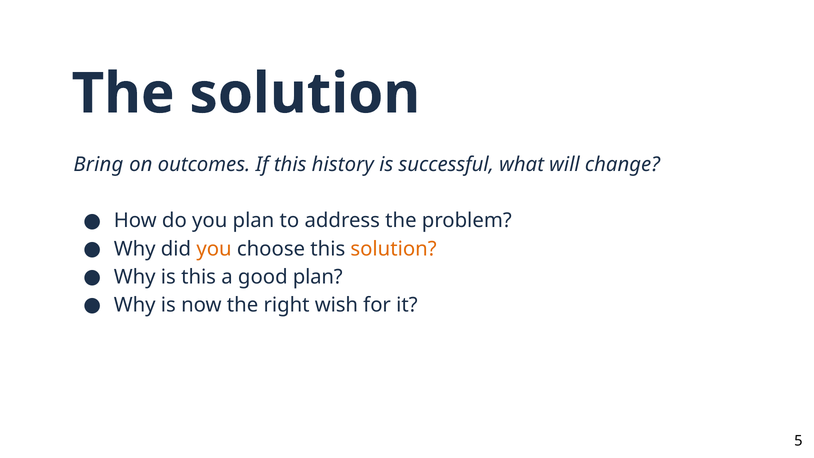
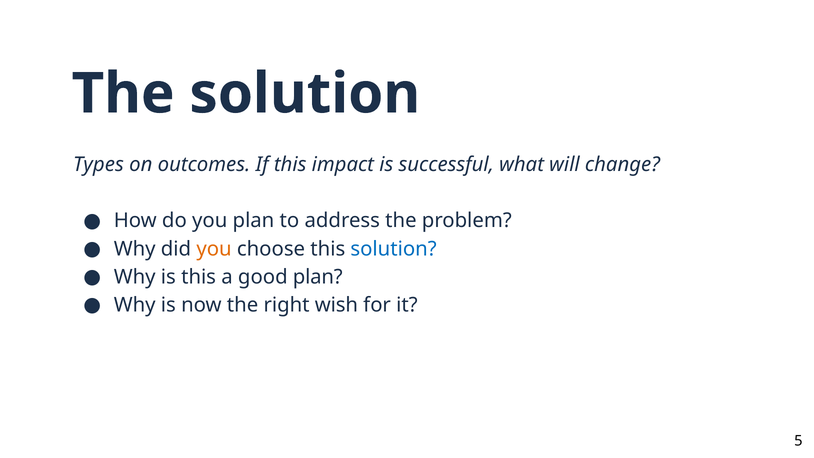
Bring: Bring -> Types (98, 165)
history: history -> impact (343, 165)
solution colour: orange -> blue (394, 249)
